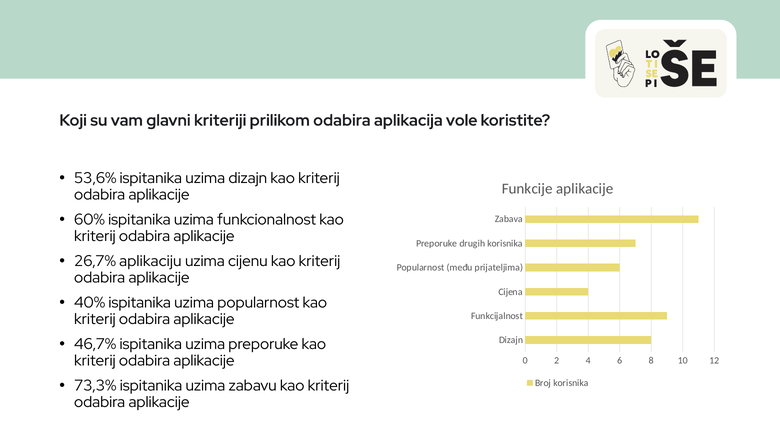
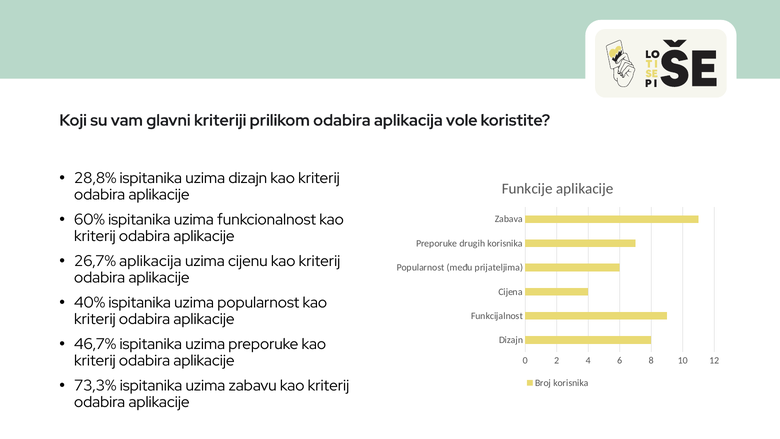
53,6%: 53,6% -> 28,8% (95, 178)
26,7% aplikaciju: aplikaciju -> aplikacija (150, 261)
